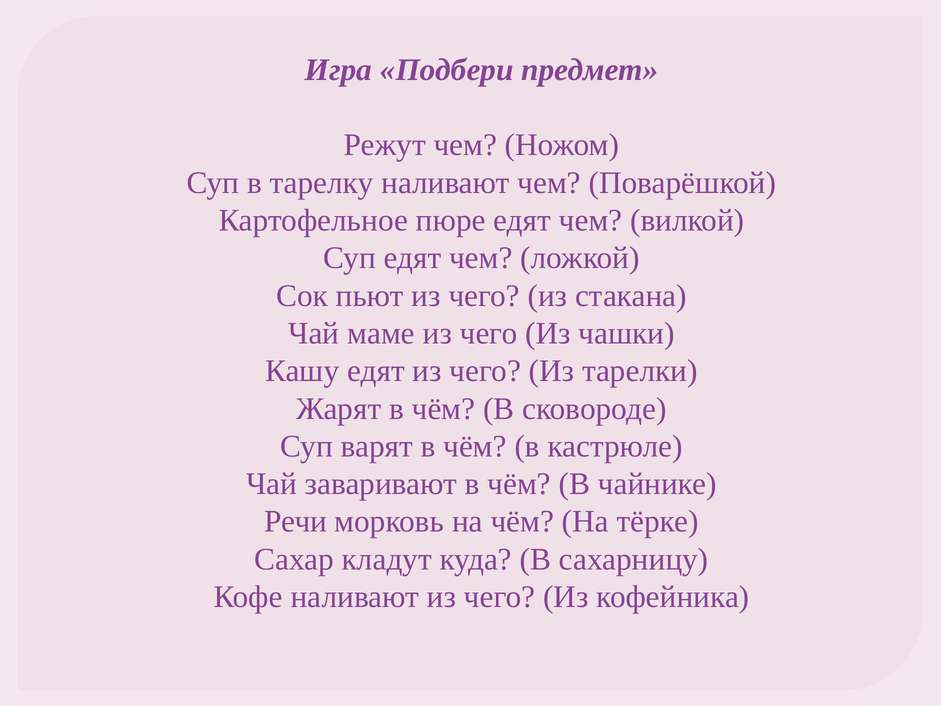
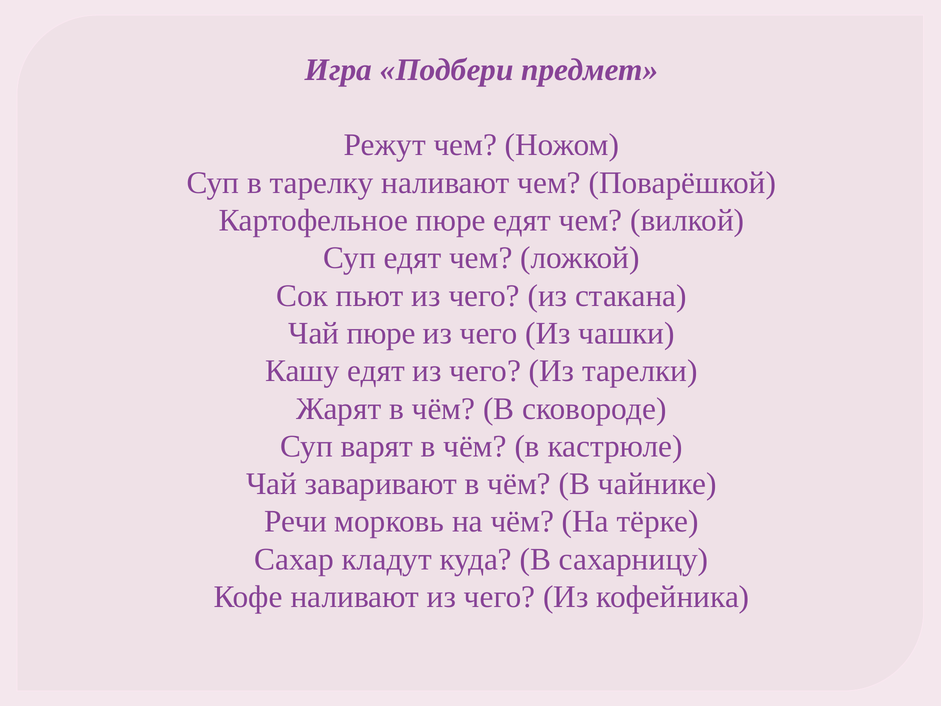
Чай маме: маме -> пюре (381, 333)
